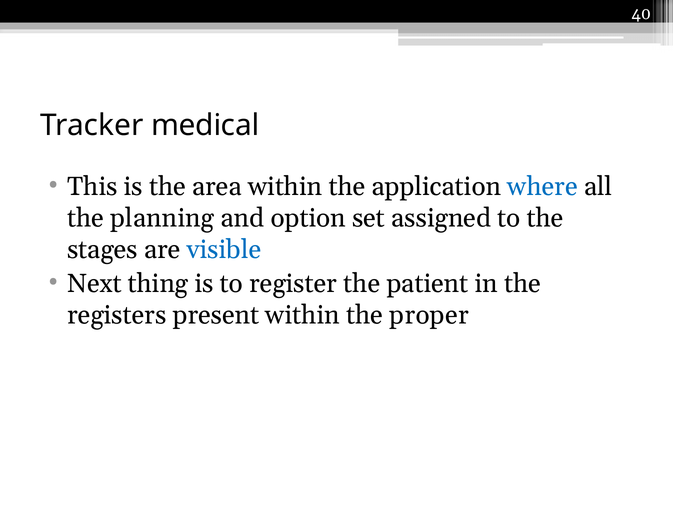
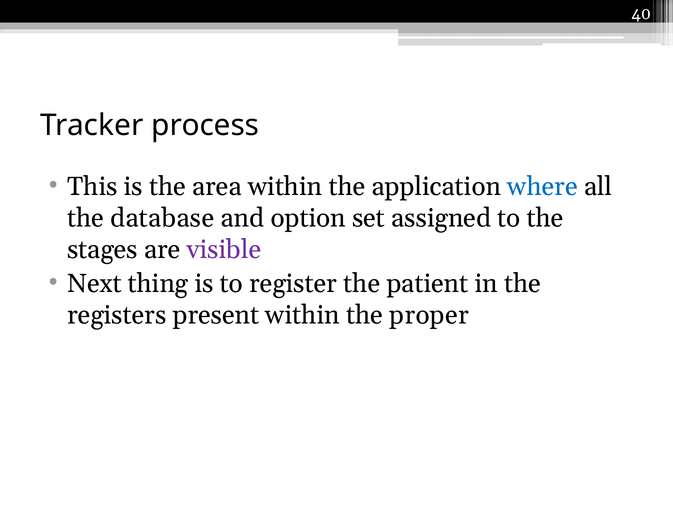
medical: medical -> process (205, 125)
planning: planning -> database (162, 218)
visible colour: blue -> purple (224, 249)
